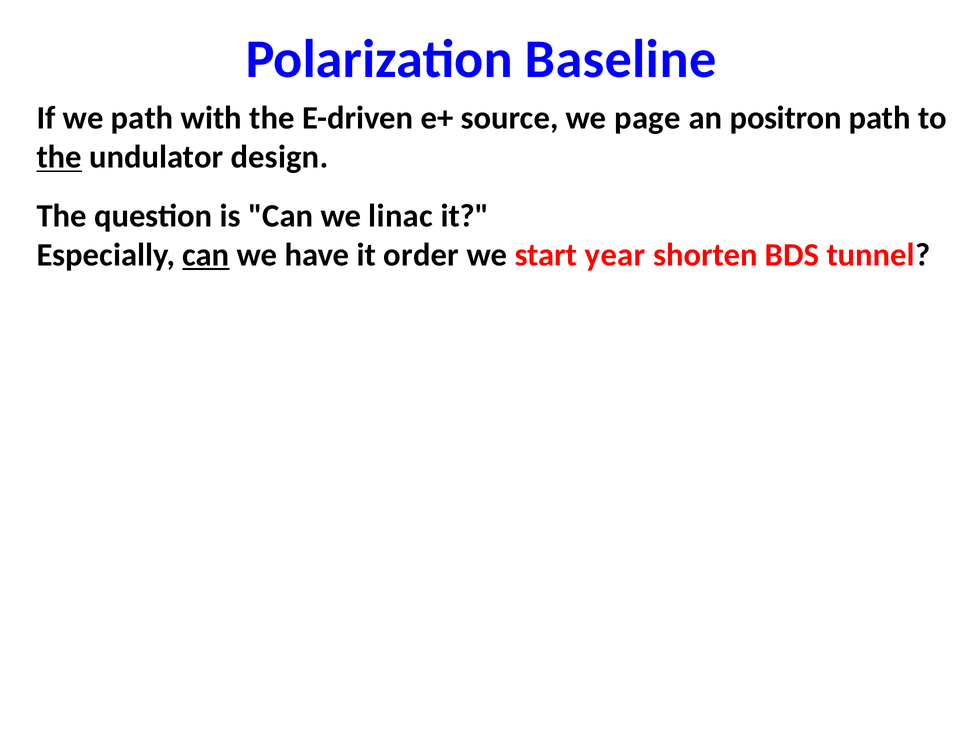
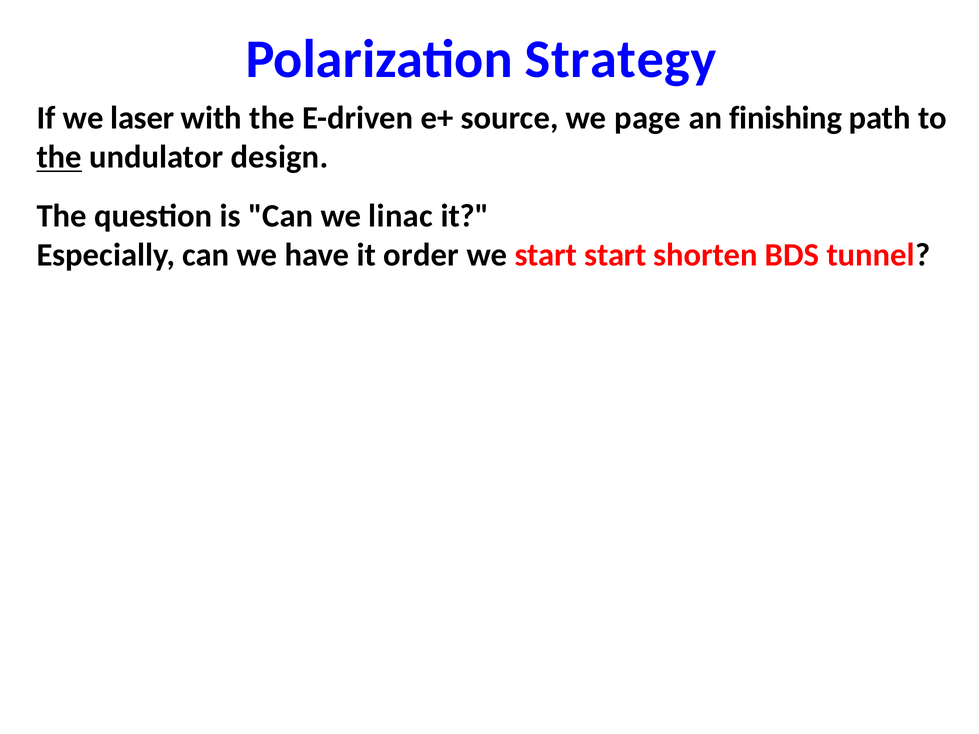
Baseline: Baseline -> Strategy (621, 59)
we path: path -> laser (142, 118)
positron: positron -> finishing (786, 118)
can underline: present -> none (206, 255)
start year: year -> start (615, 255)
